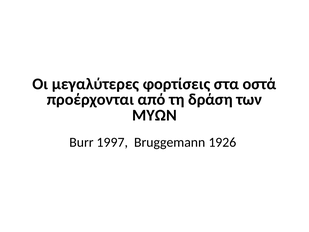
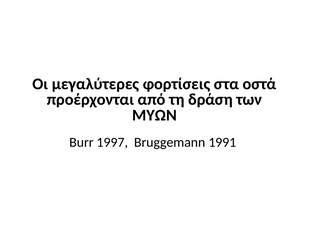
1926: 1926 -> 1991 (222, 142)
